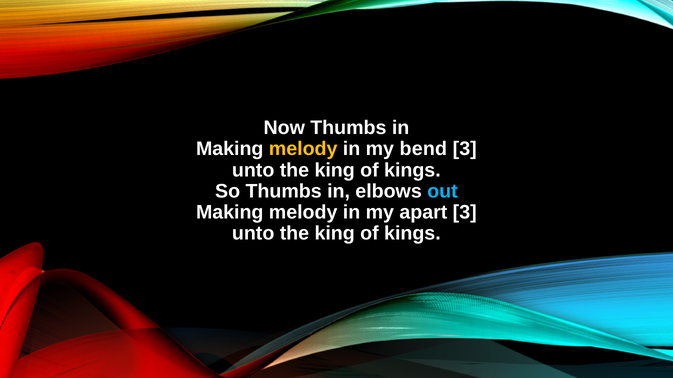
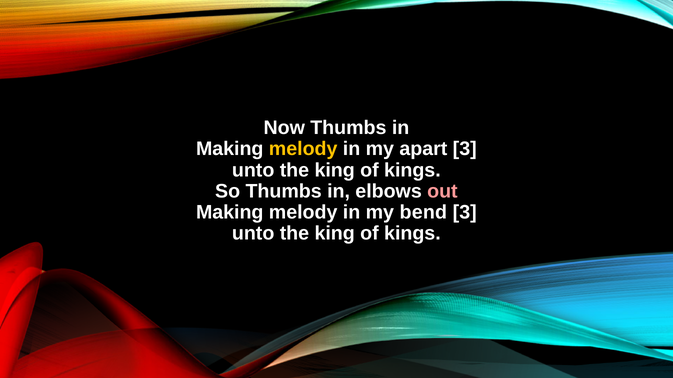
bend: bend -> apart (423, 149)
out colour: light blue -> pink (442, 191)
apart: apart -> bend (423, 213)
